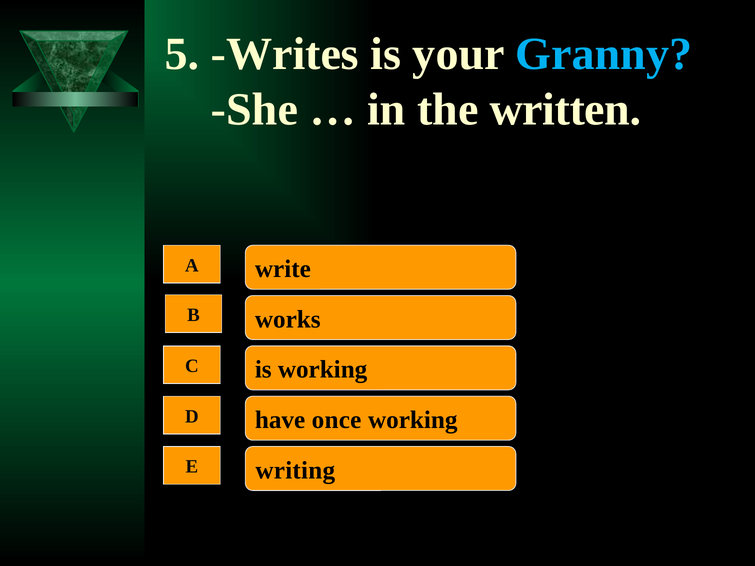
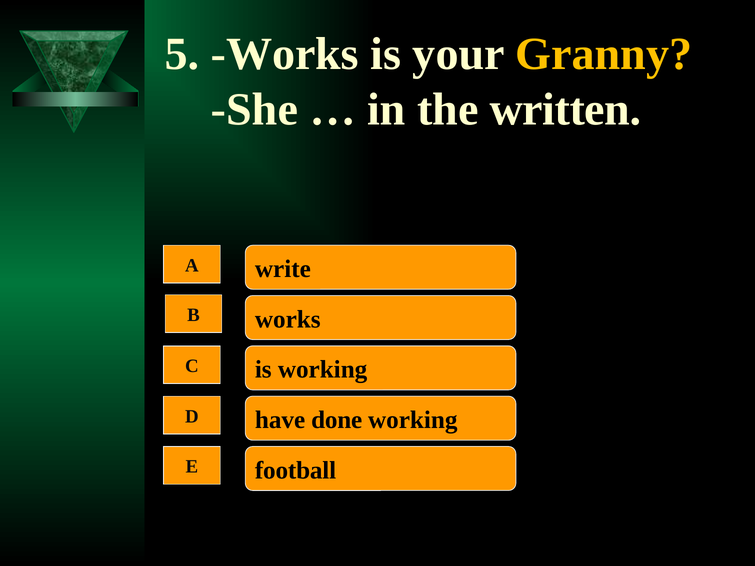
5 Writes: Writes -> Works (285, 54)
Granny colour: light blue -> yellow (604, 54)
once: once -> done (337, 420)
writing: writing -> football (296, 470)
